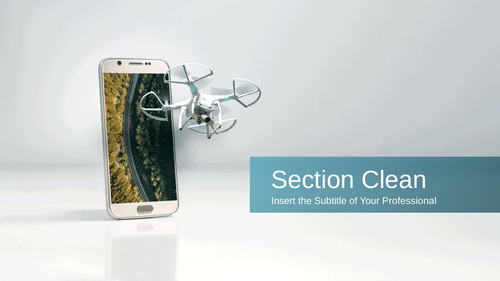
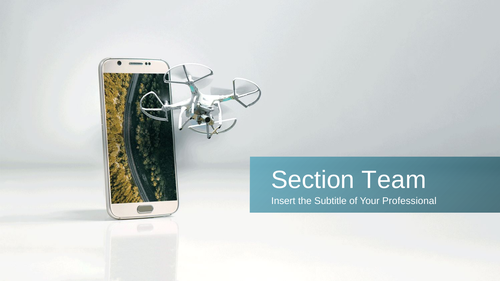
Clean: Clean -> Team (394, 180)
